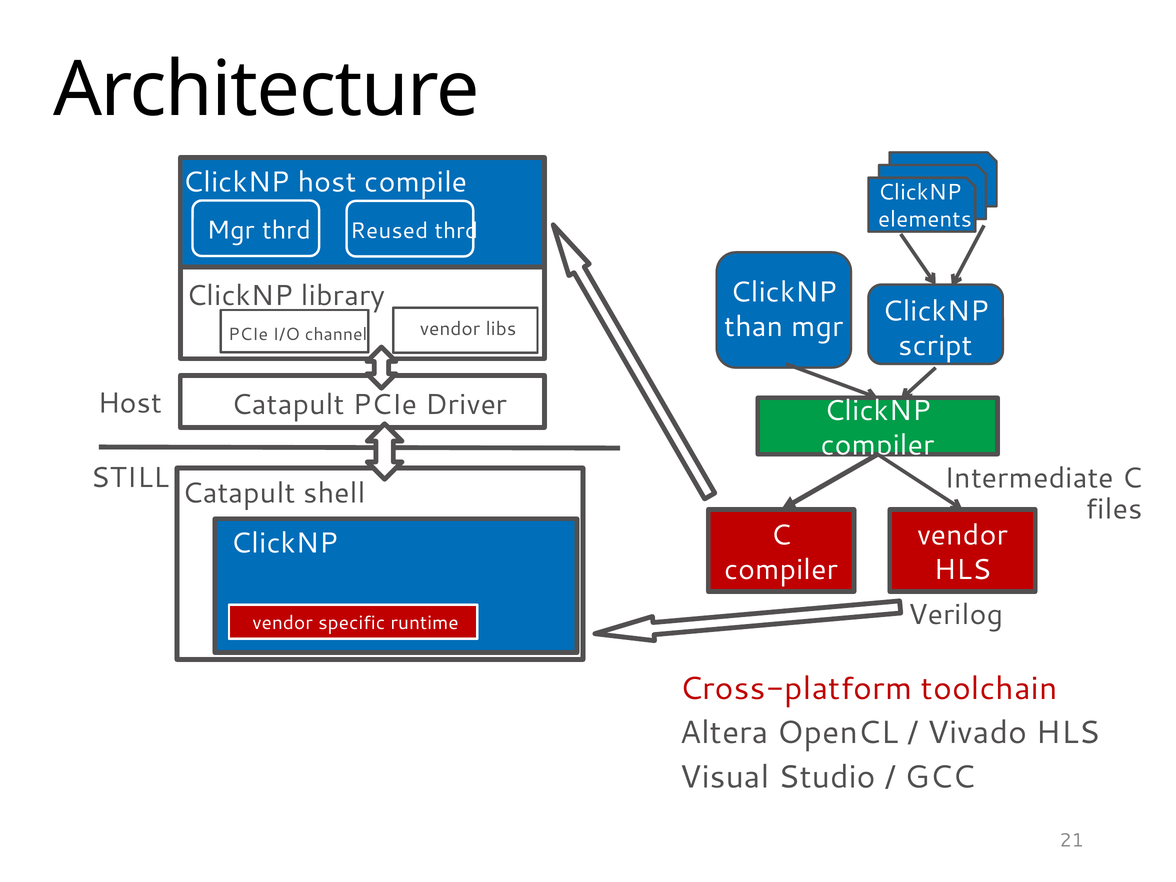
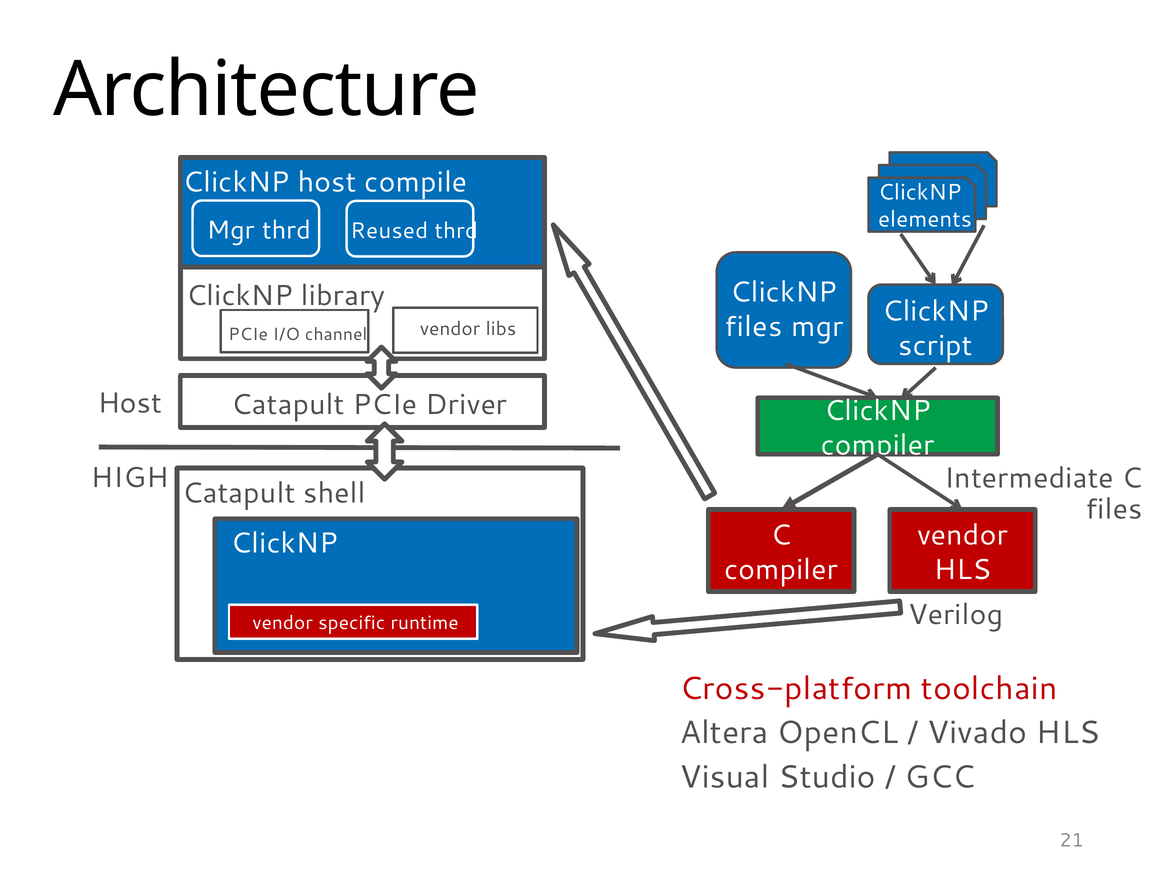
than: than -> files (754, 327)
STILL: STILL -> HIGH (130, 478)
